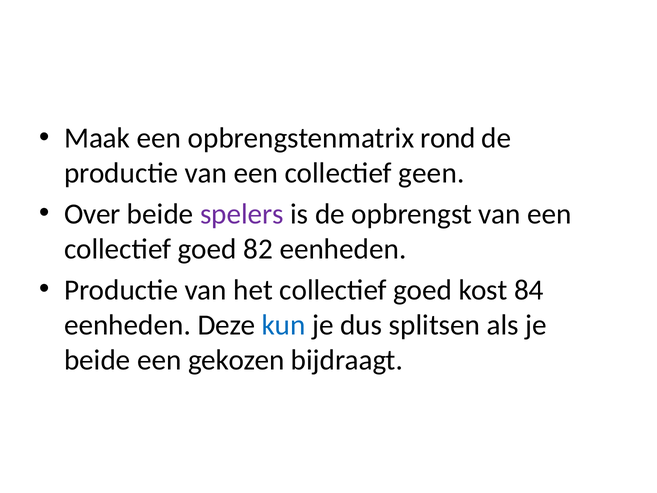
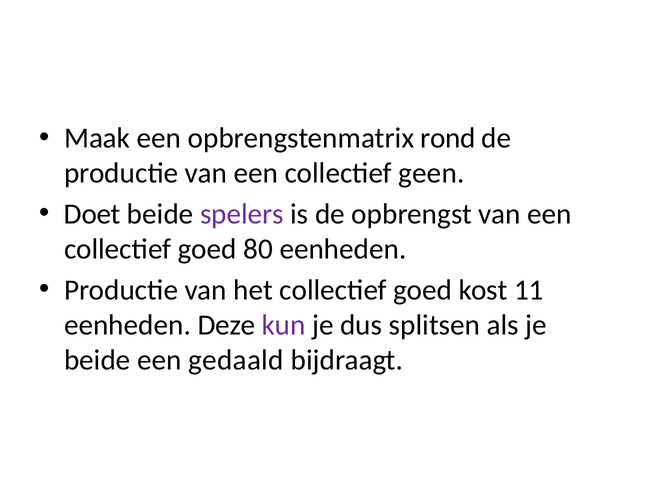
Over: Over -> Doet (92, 214)
82: 82 -> 80 (258, 249)
84: 84 -> 11 (529, 290)
kun colour: blue -> purple (284, 325)
gekozen: gekozen -> gedaald (236, 360)
